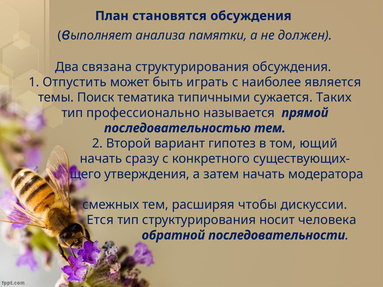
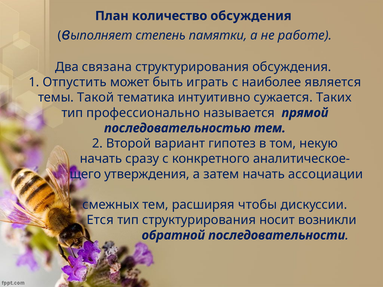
становятся: становятся -> количество (170, 16)
анализа: анализа -> степень (161, 35)
должен: должен -> работе (305, 35)
Поиск: Поиск -> Такой (96, 98)
типичными: типичными -> интуитивно (214, 98)
ющий: ющий -> некую (319, 144)
существующих-: существующих- -> аналитическое- (302, 159)
модератора: модератора -> ассоциации (326, 174)
человека: человека -> возникли (327, 220)
